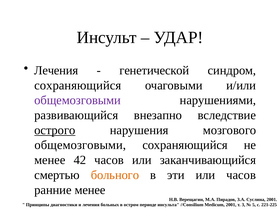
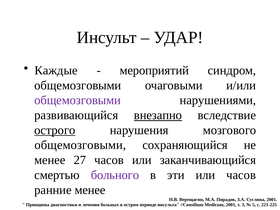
Лечения: Лечения -> Каждые (56, 70)
генетической: генетической -> мероприятий (154, 70)
сохраняющийся: сохраняющийся -> общемозговыми (78, 85)
внезапно underline: none -> present (158, 115)
42: 42 -> 27 (80, 160)
больного colour: orange -> purple (115, 175)
